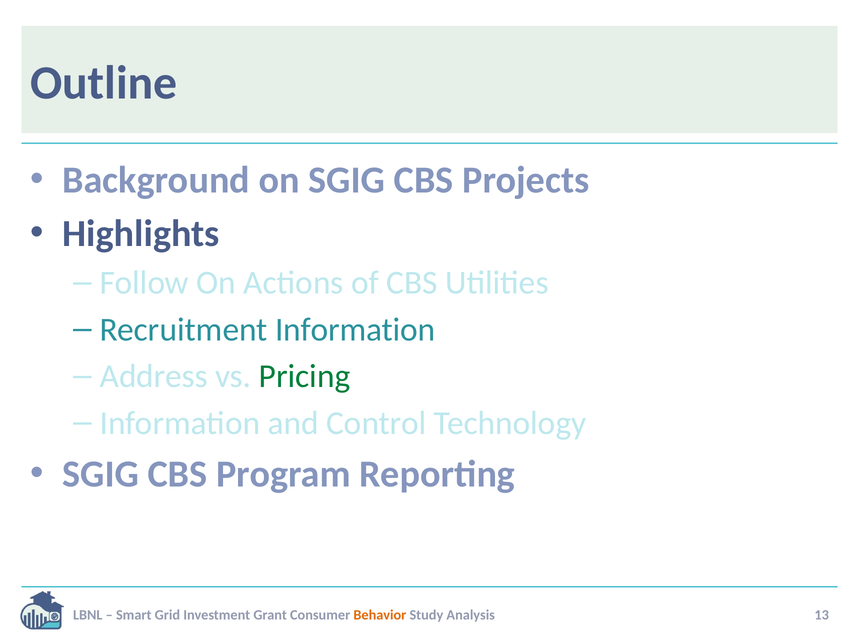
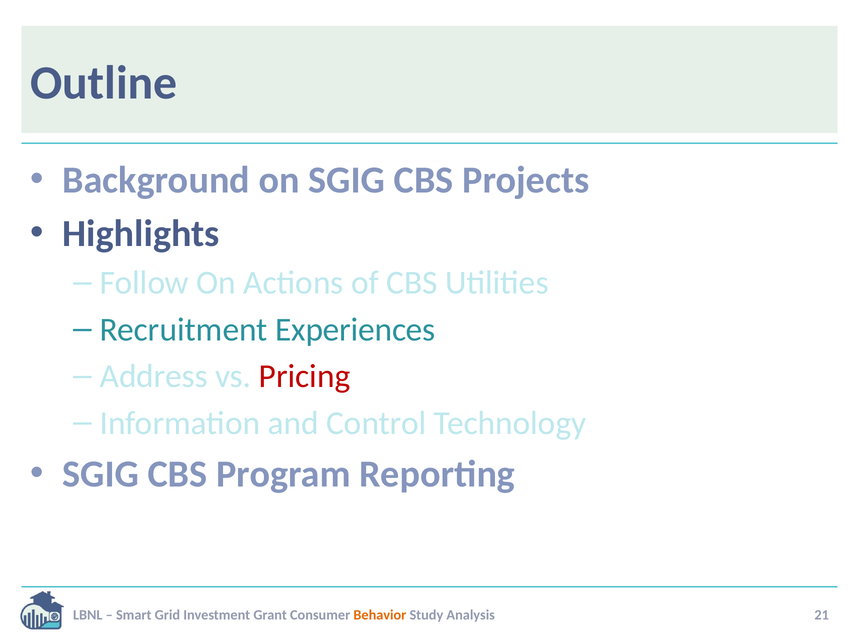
Recruitment Information: Information -> Experiences (355, 330)
Pricing colour: green -> red (305, 377)
13: 13 -> 21 (822, 615)
